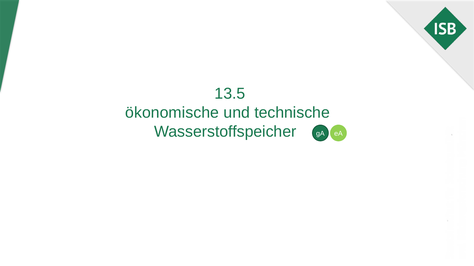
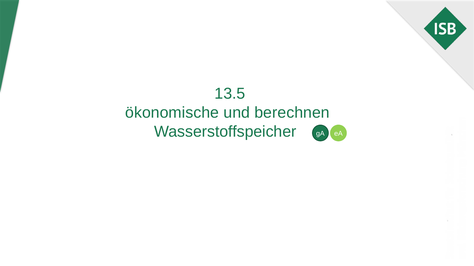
technische: technische -> berechnen (292, 113)
